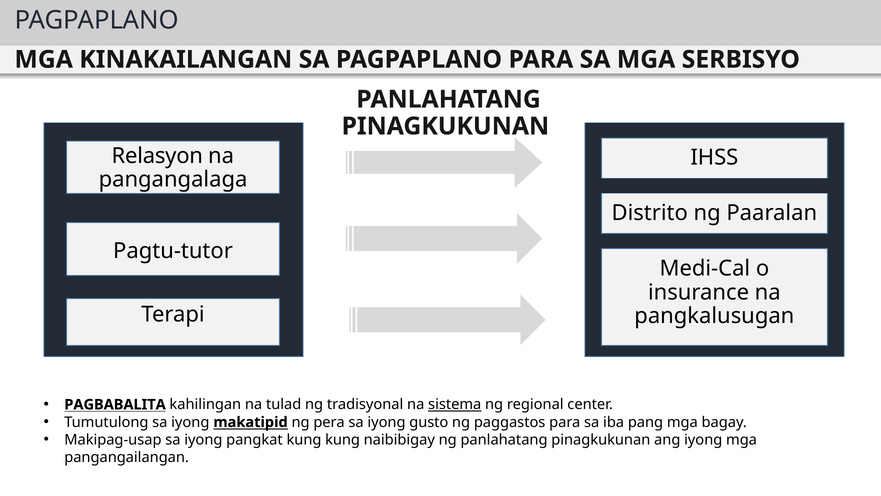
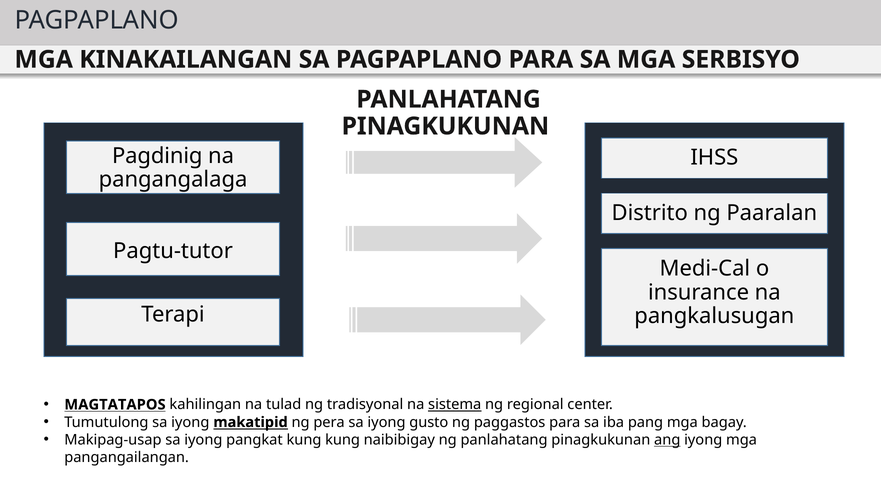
Relasyon: Relasyon -> Pagdinig (157, 156)
PAGBABALITA: PAGBABALITA -> MAGTATAPOS (115, 404)
ang underline: none -> present (667, 439)
